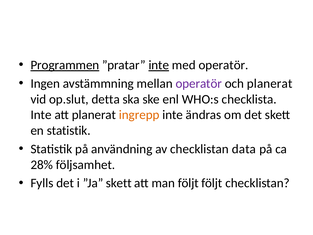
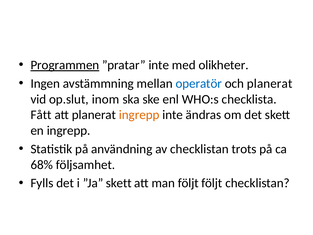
inte underline: present -> none (159, 65)
med operatör: operatör -> olikheter (224, 65)
operatör colour: purple -> blue (199, 84)
detta: detta -> inom (106, 99)
Inte: Inte -> Fått (41, 115)
en statistik: statistik -> ingrepp (69, 130)
data: data -> trots (244, 149)
28%: 28% -> 68% (42, 165)
